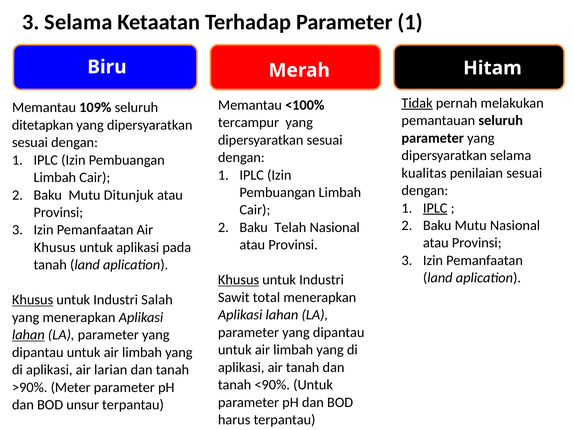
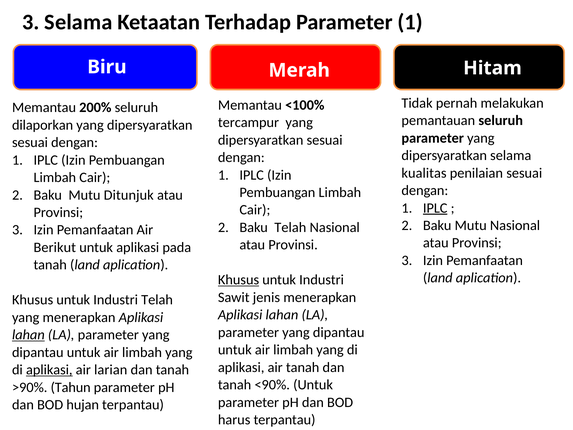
Tidak underline: present -> none (417, 103)
109%: 109% -> 200% (95, 107)
ditetapkan: ditetapkan -> dilaporkan (43, 125)
Khusus: Khusus -> Berikut (55, 247)
total: total -> jenis (266, 297)
Khusus underline: present -> none (33, 300)
Industri Salah: Salah -> Telah (157, 300)
aplikasi underline: none -> present (49, 370)
Meter: Meter -> Tahun (71, 387)
unsur: unsur -> hujan (83, 405)
